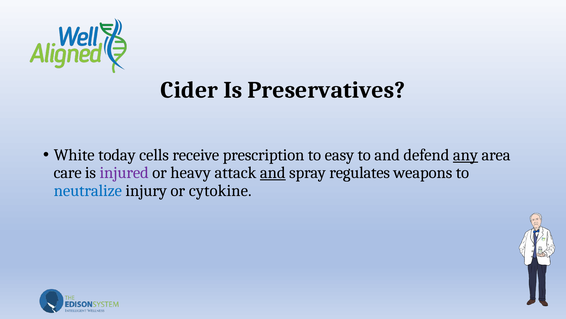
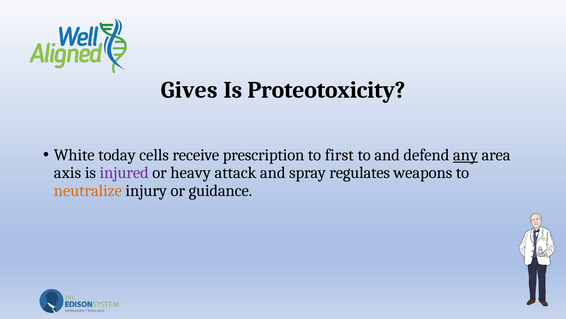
Cider: Cider -> Gives (189, 90)
Preservatives: Preservatives -> Proteotoxicity (326, 90)
easy: easy -> first (339, 155)
care: care -> axis (67, 173)
and underline: present -> none (273, 173)
neutralize colour: blue -> orange (88, 190)
cytokine: cytokine -> guidance (220, 190)
